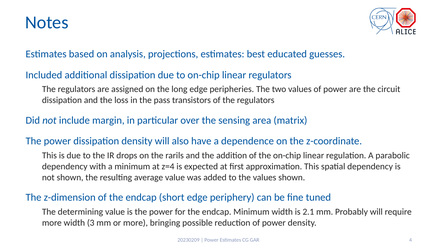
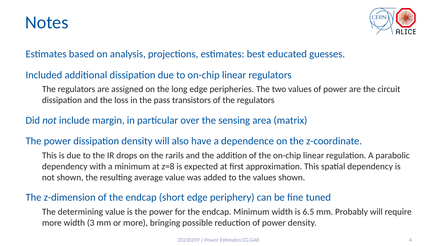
z=4: z=4 -> z=8 (168, 166)
2.1: 2.1 -> 6.5 (308, 212)
